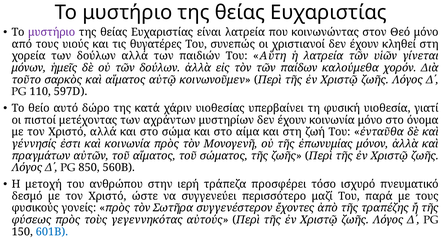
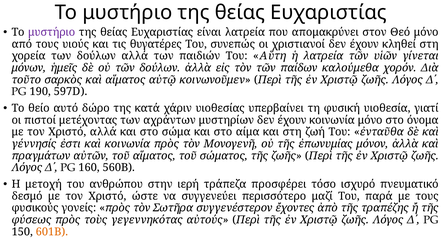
κοινωνώντας: κοινωνώντας -> απομακρύνει (325, 32)
110: 110 -> 190 (40, 92)
850: 850 -> 160 (89, 168)
601Β colour: blue -> orange (52, 232)
